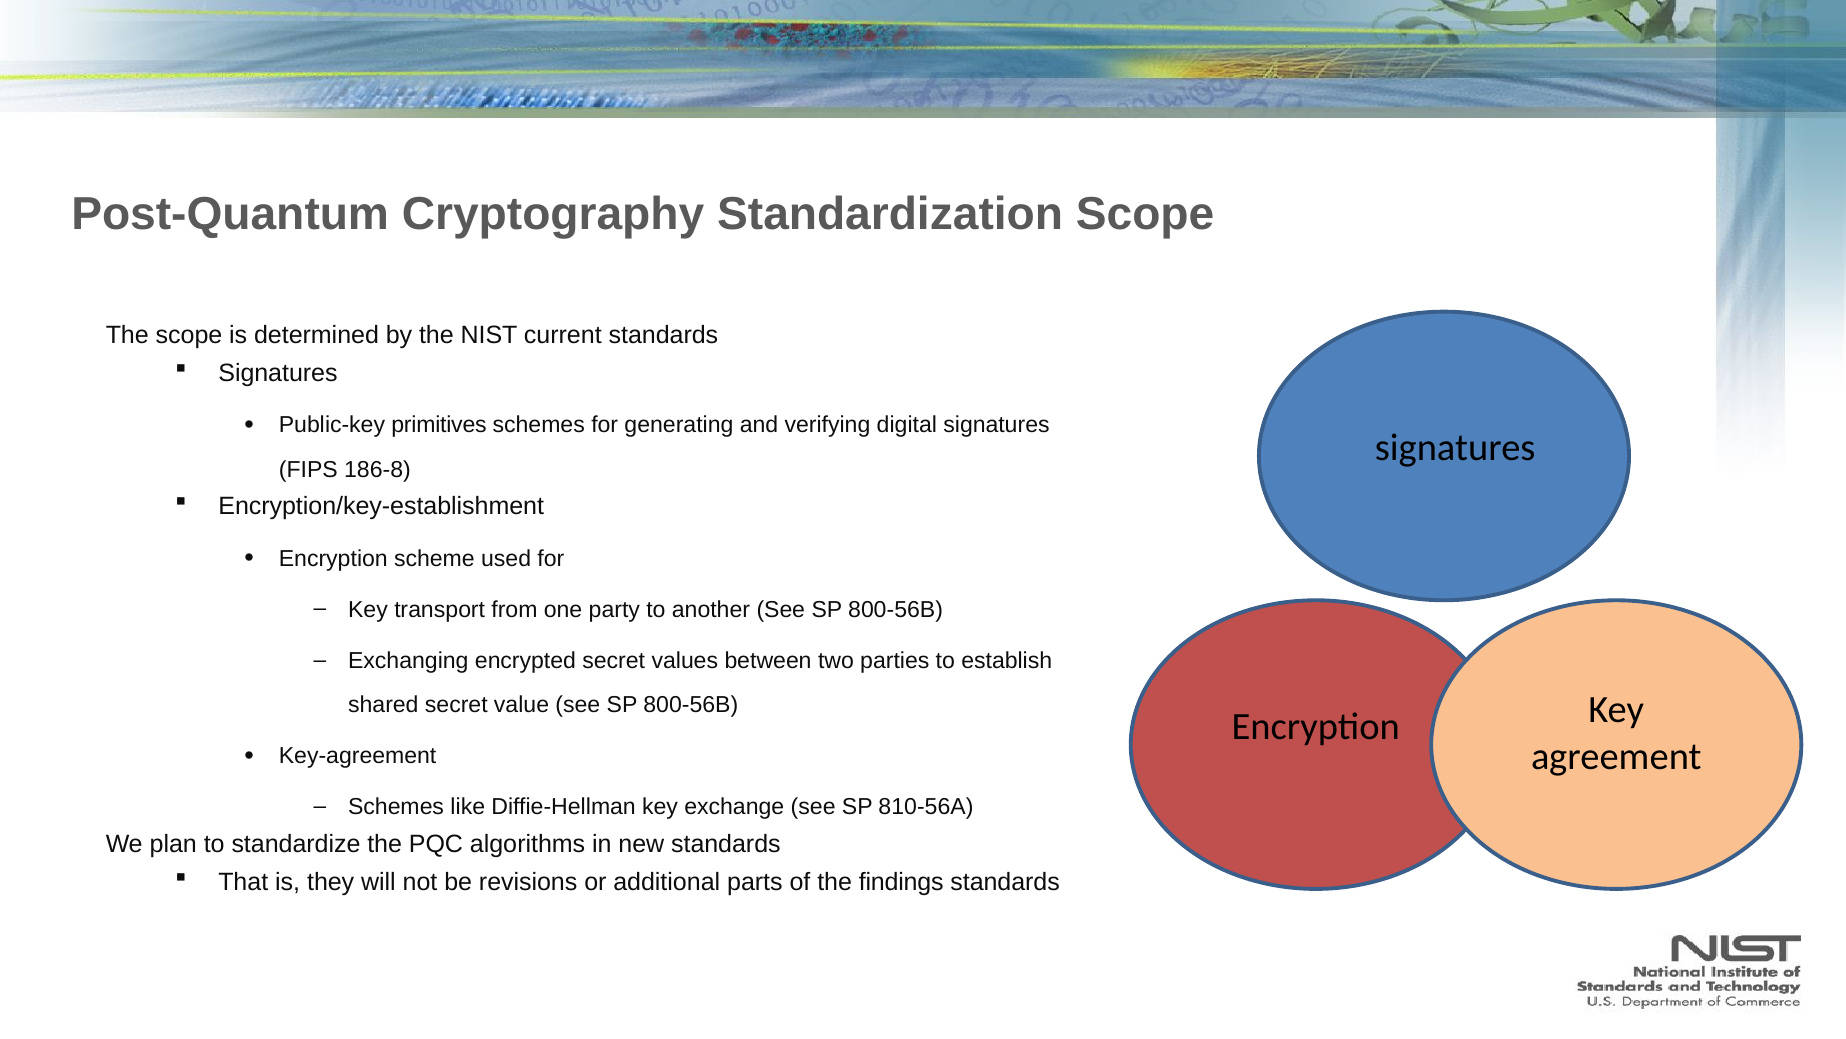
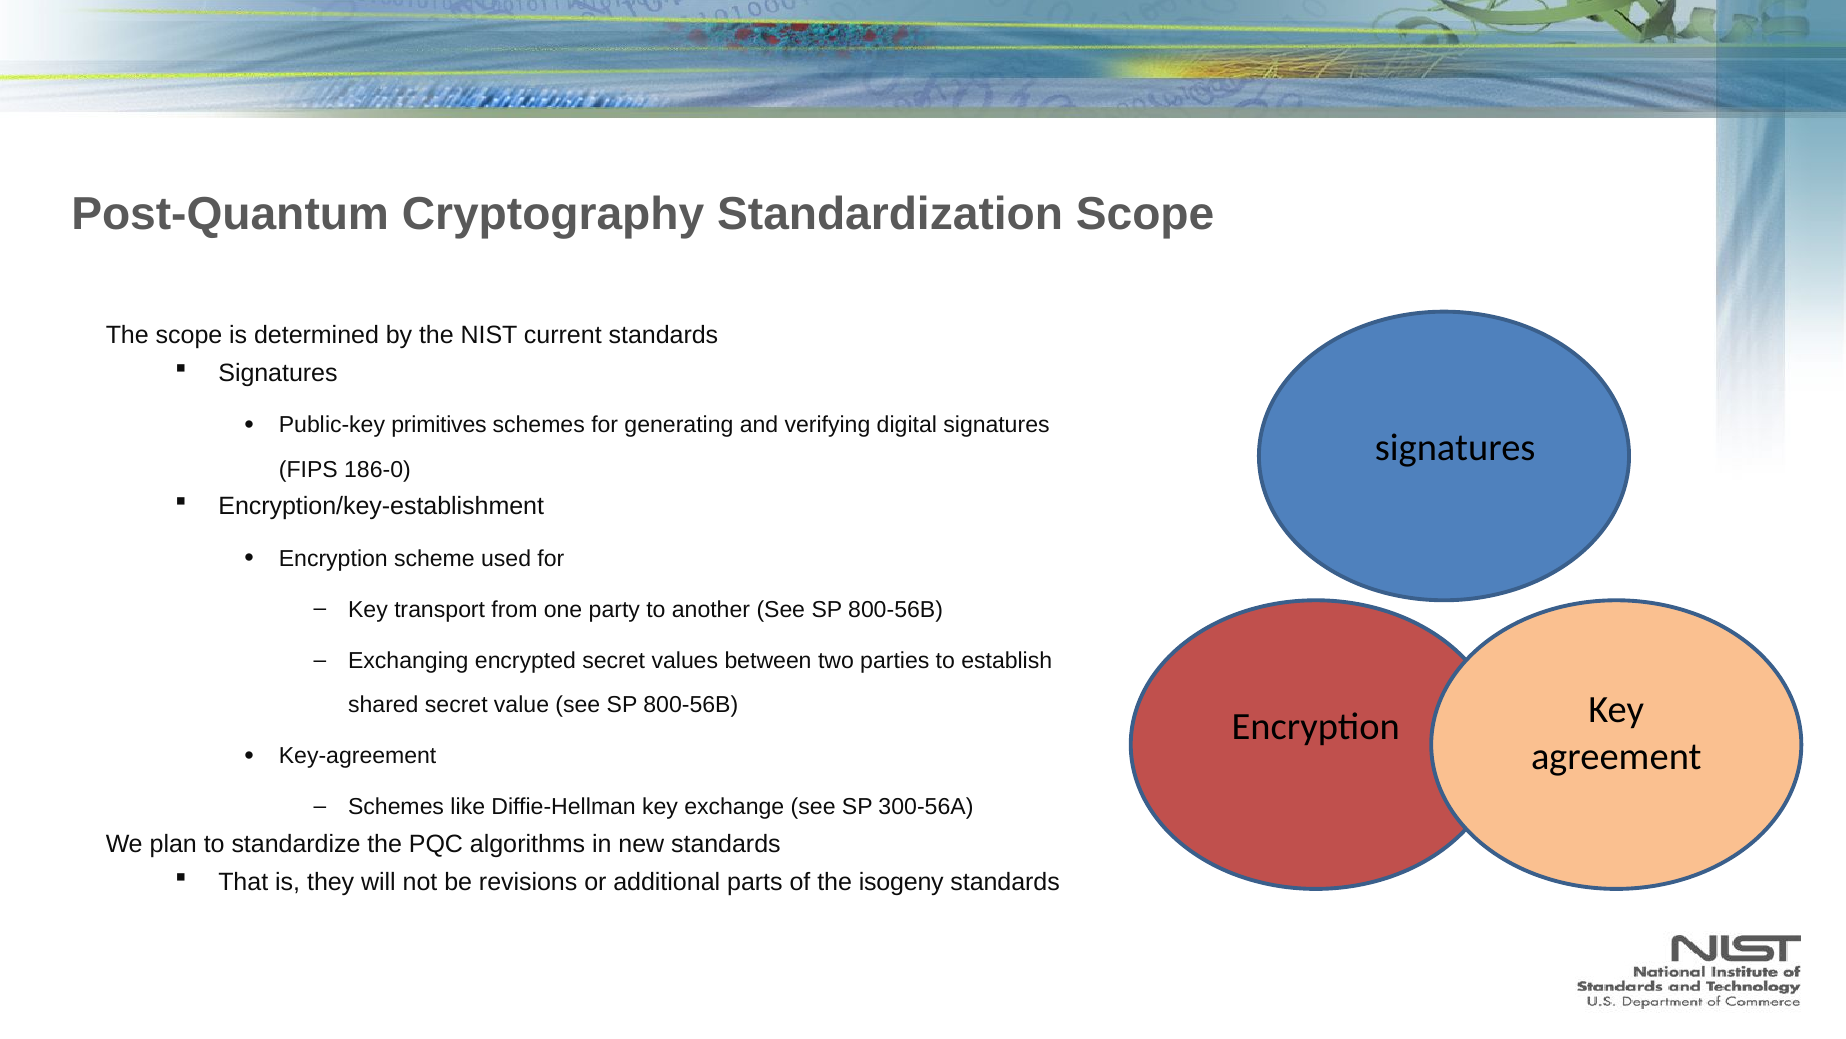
186-8: 186-8 -> 186-0 (377, 469)
810-56A: 810-56A -> 300-56A (926, 807)
findings: findings -> isogeny (901, 881)
